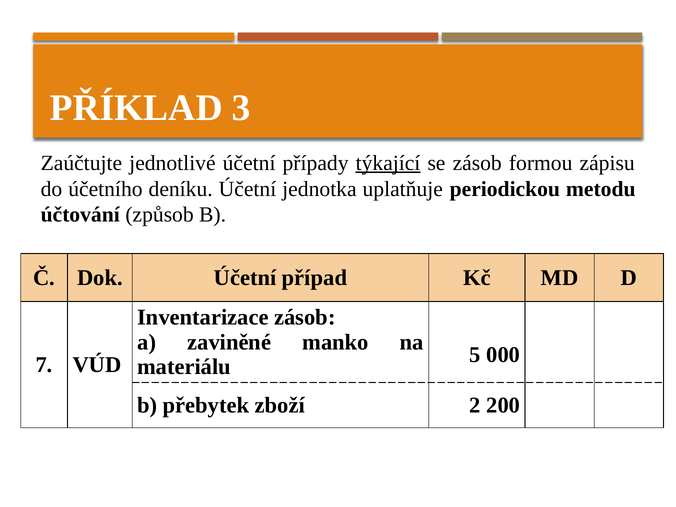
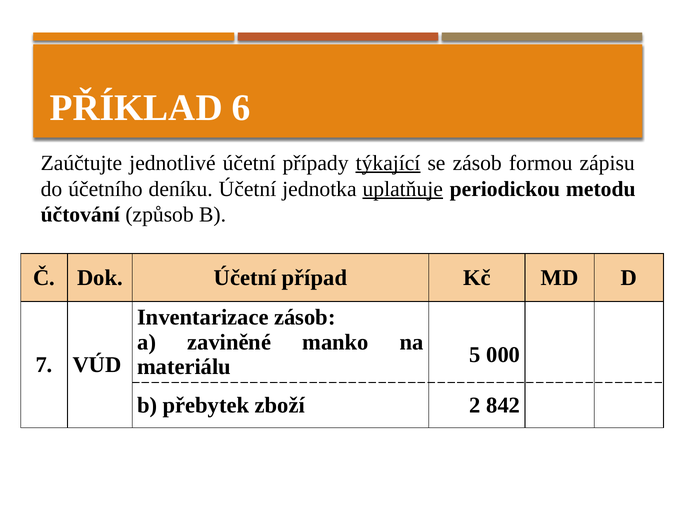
3: 3 -> 6 (241, 108)
uplatňuje underline: none -> present (403, 189)
200: 200 -> 842 (503, 405)
